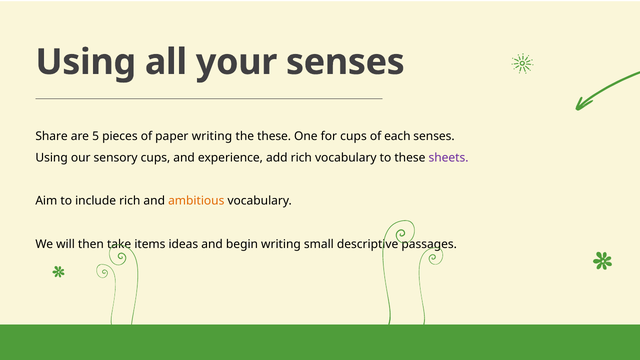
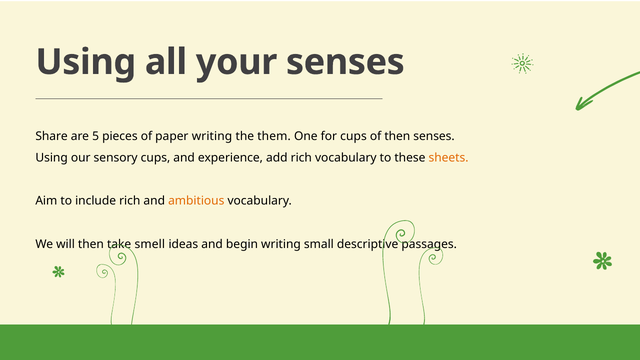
the these: these -> them (274, 136)
of each: each -> then (397, 136)
sheets colour: purple -> orange (449, 158)
items: items -> smell (150, 244)
